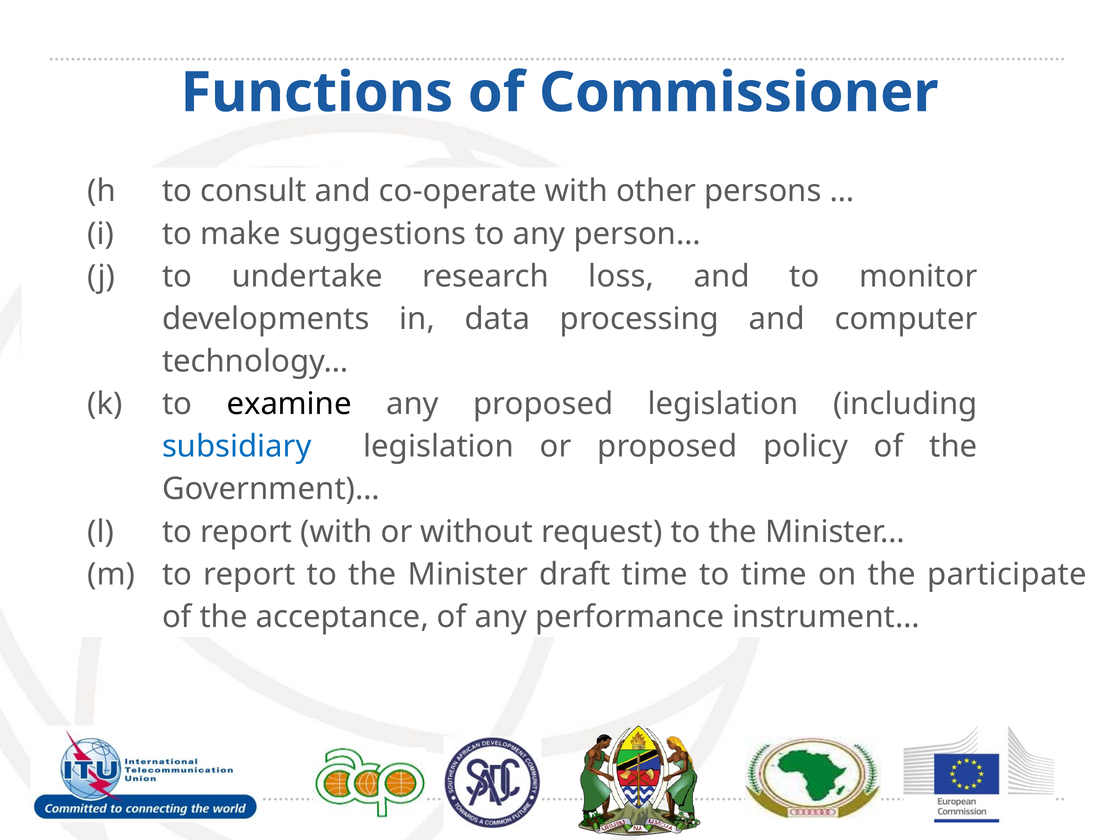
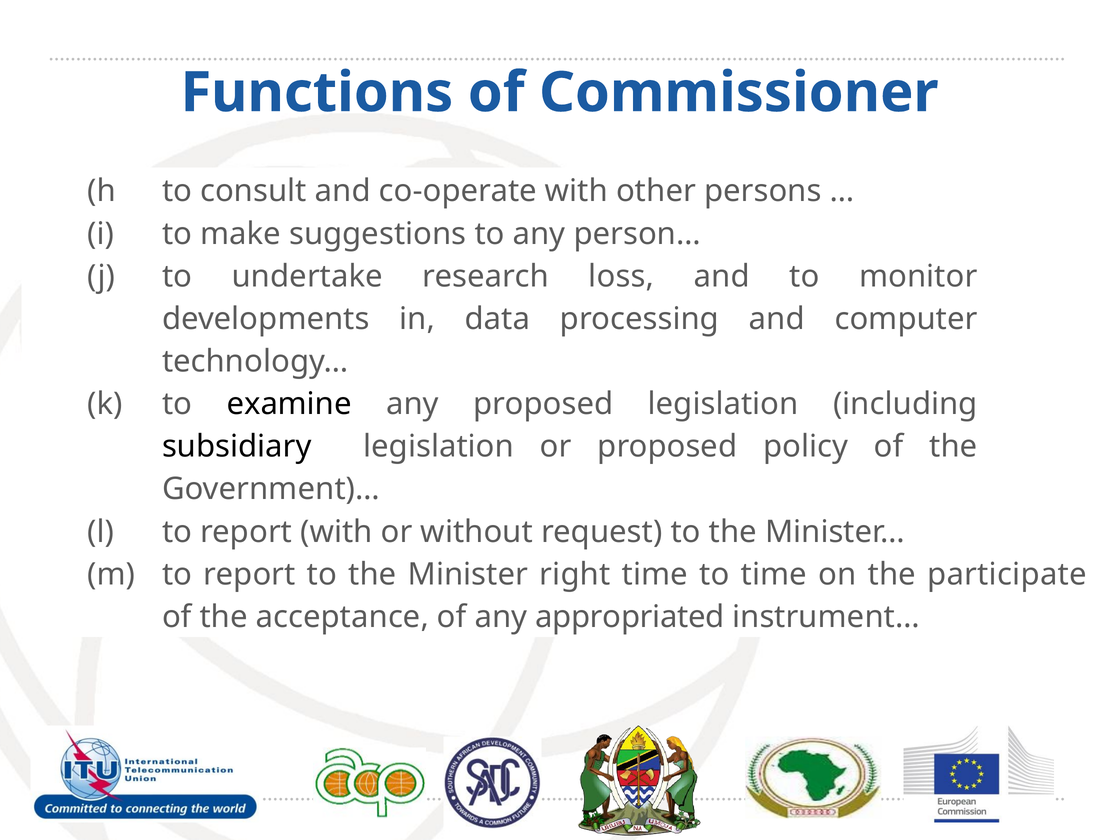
subsidiary colour: blue -> black (237, 447)
draft: draft -> right (575, 574)
performance: performance -> appropriated (630, 617)
